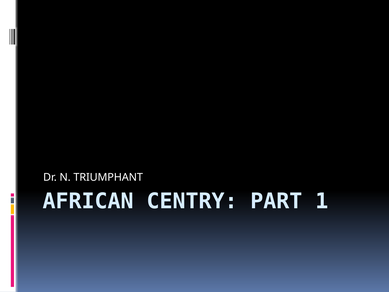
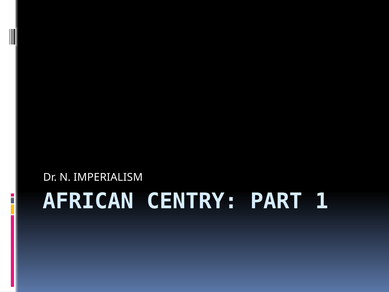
TRIUMPHANT: TRIUMPHANT -> IMPERIALISM (108, 177)
